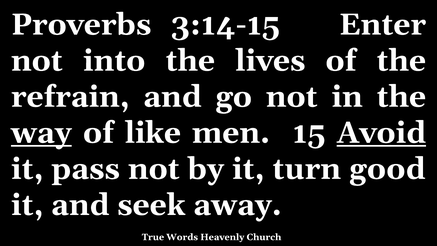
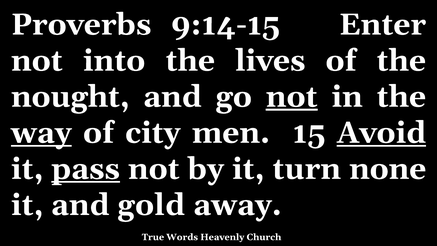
3:14-15: 3:14-15 -> 9:14-15 (225, 25)
refrain: refrain -> nought (70, 97)
not underline: none -> present (292, 97)
like: like -> city (153, 133)
pass underline: none -> present (86, 169)
good: good -> none (388, 169)
seek: seek -> gold (151, 205)
